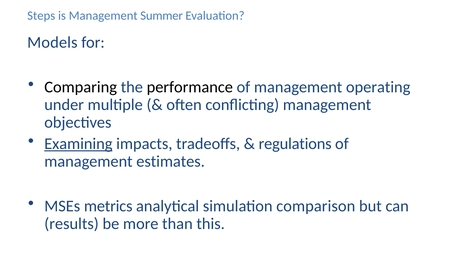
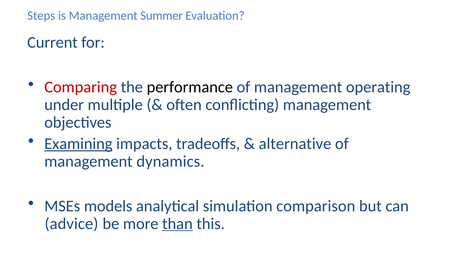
Models: Models -> Current (53, 43)
Comparing colour: black -> red (81, 87)
regulations: regulations -> alternative (295, 144)
estimates: estimates -> dynamics (170, 162)
metrics: metrics -> models (108, 206)
results: results -> advice (71, 224)
than underline: none -> present (177, 224)
